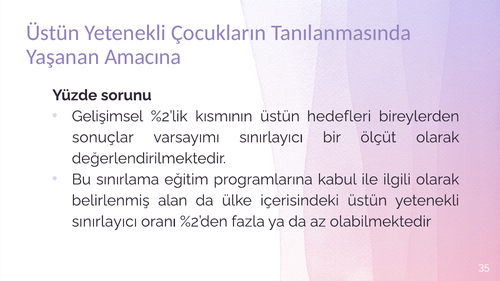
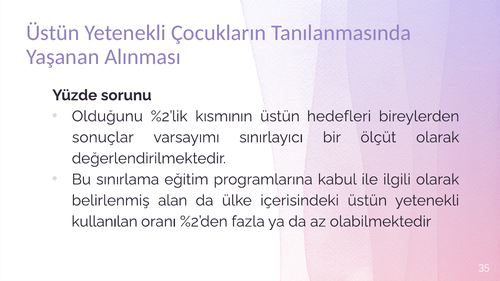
Amacına: Amacına -> Alınması (143, 57)
Gelişimsel: Gelişimsel -> Olduğunu (107, 116)
sınırlayıcı: sınırlayıcı -> kullanılan (105, 222)
